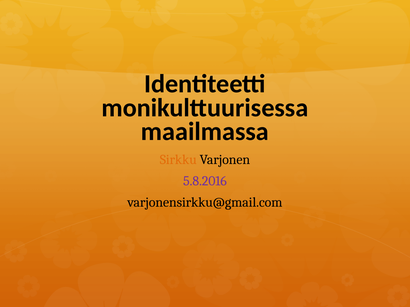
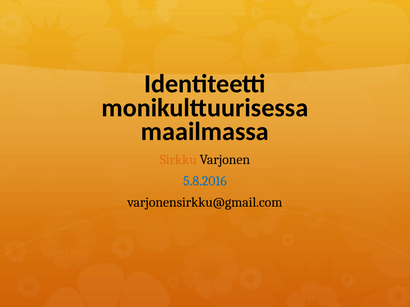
5.8.2016 colour: purple -> blue (205, 181)
